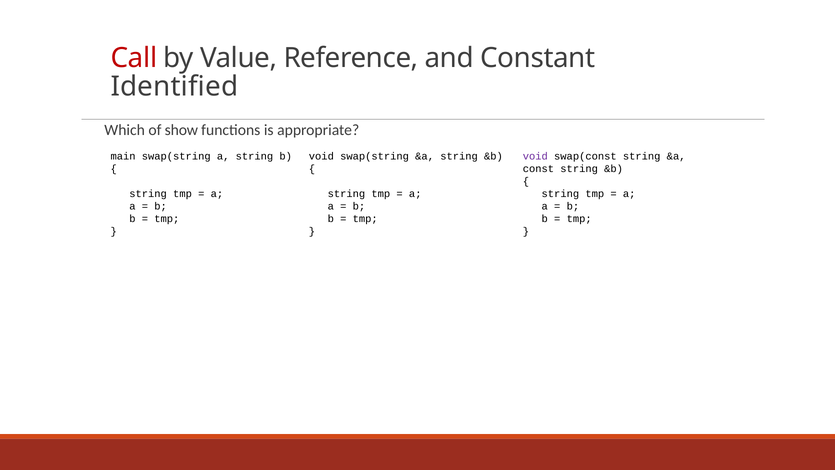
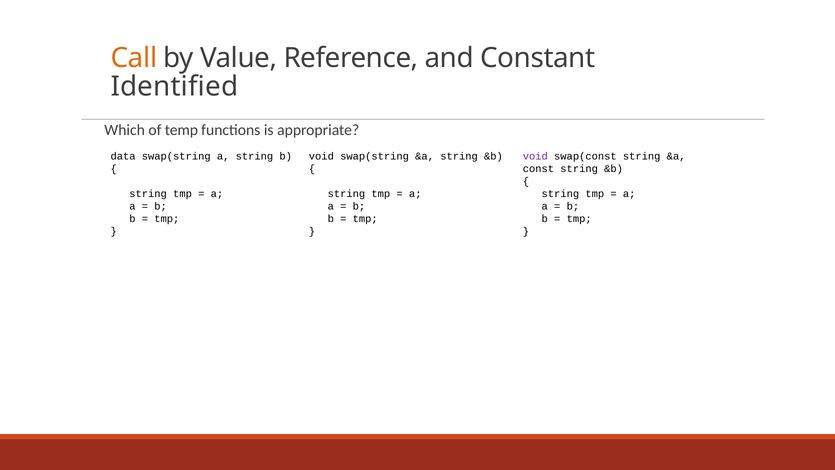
Call colour: red -> orange (134, 58)
show: show -> temp (181, 130)
main: main -> data (123, 156)
